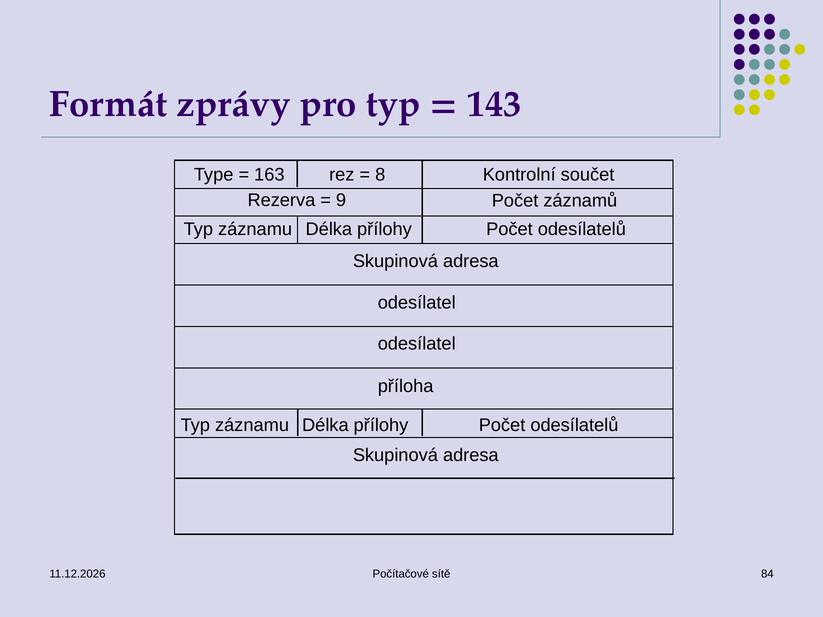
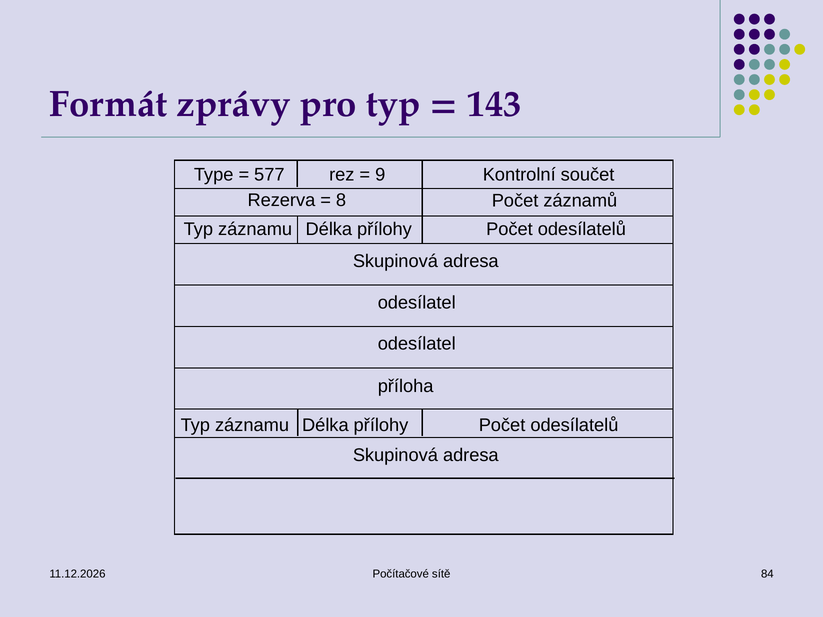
163: 163 -> 577 (269, 175)
8: 8 -> 9 (380, 175)
9: 9 -> 8 (341, 200)
